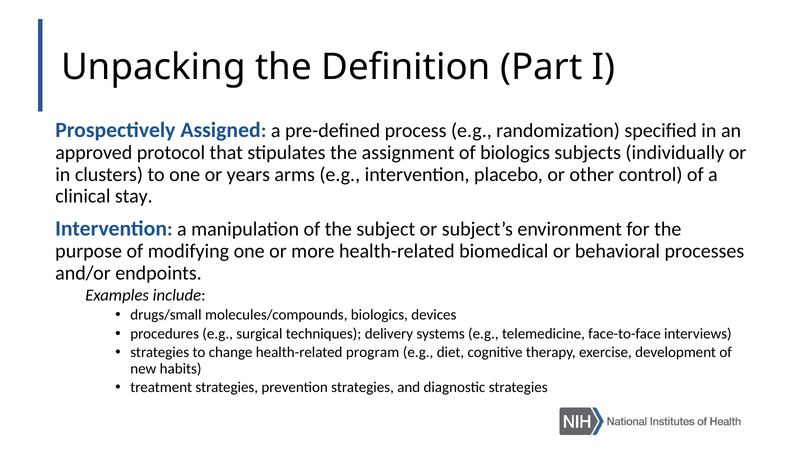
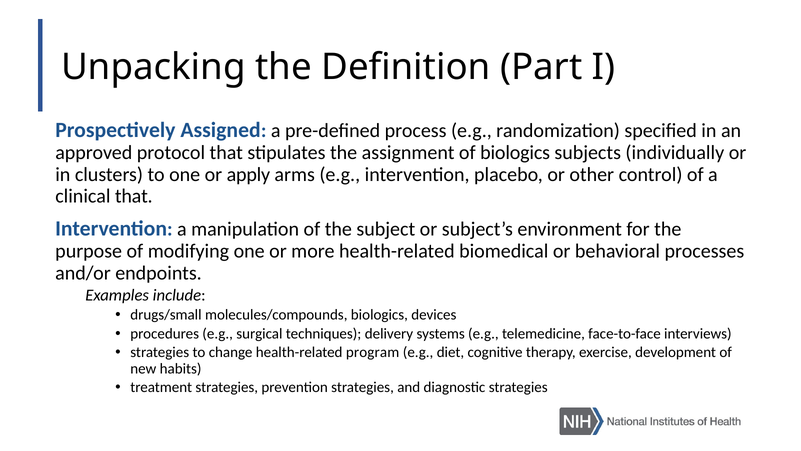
years: years -> apply (248, 174)
clinical stay: stay -> that (134, 196)
